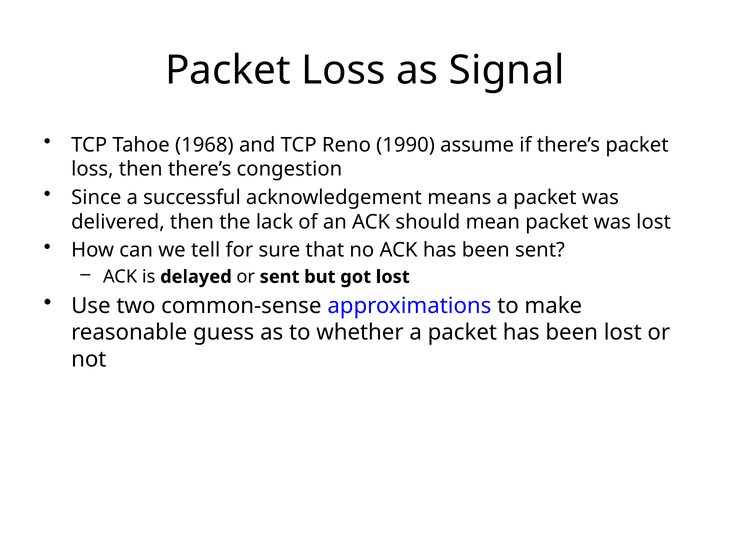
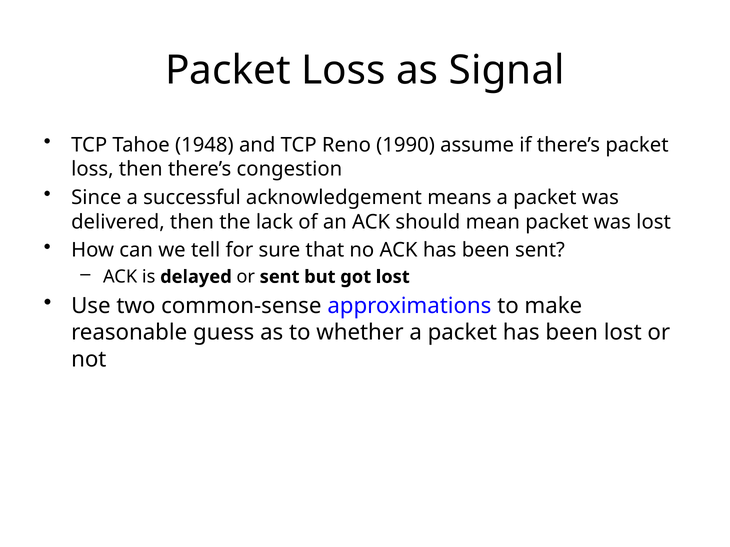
1968: 1968 -> 1948 (204, 145)
